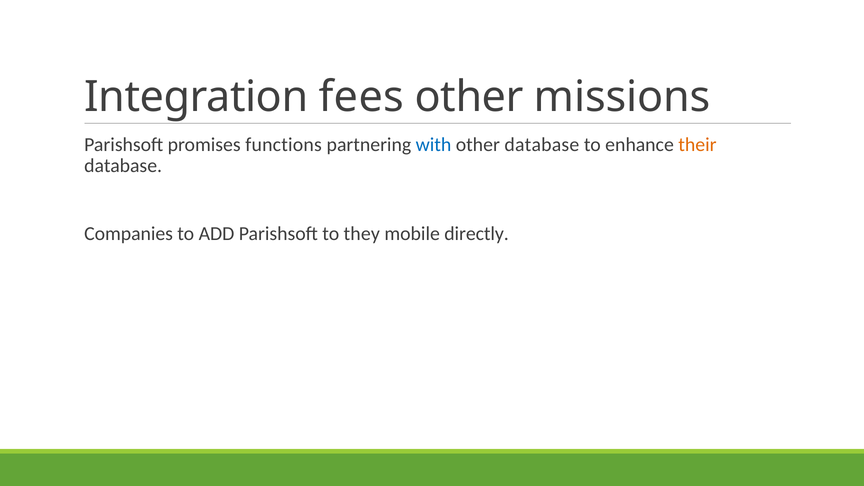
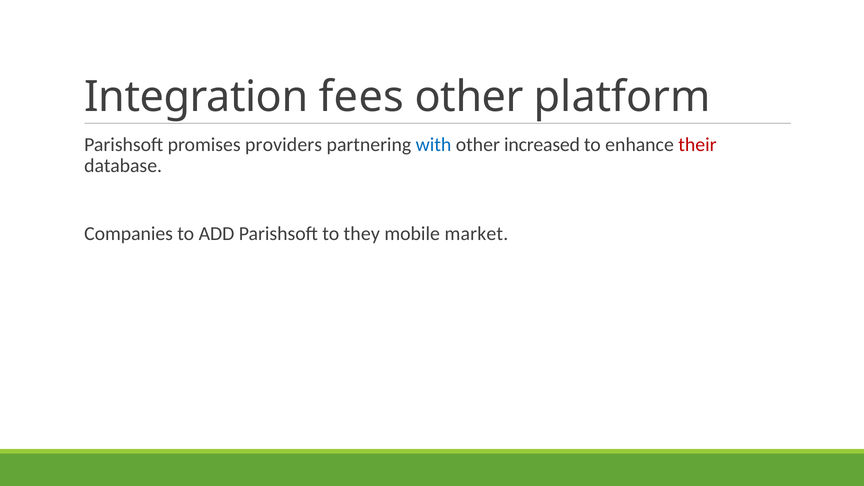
missions: missions -> platform (622, 97)
functions: functions -> providers (284, 145)
other database: database -> increased (542, 145)
their colour: orange -> red (697, 145)
directly: directly -> market (476, 234)
